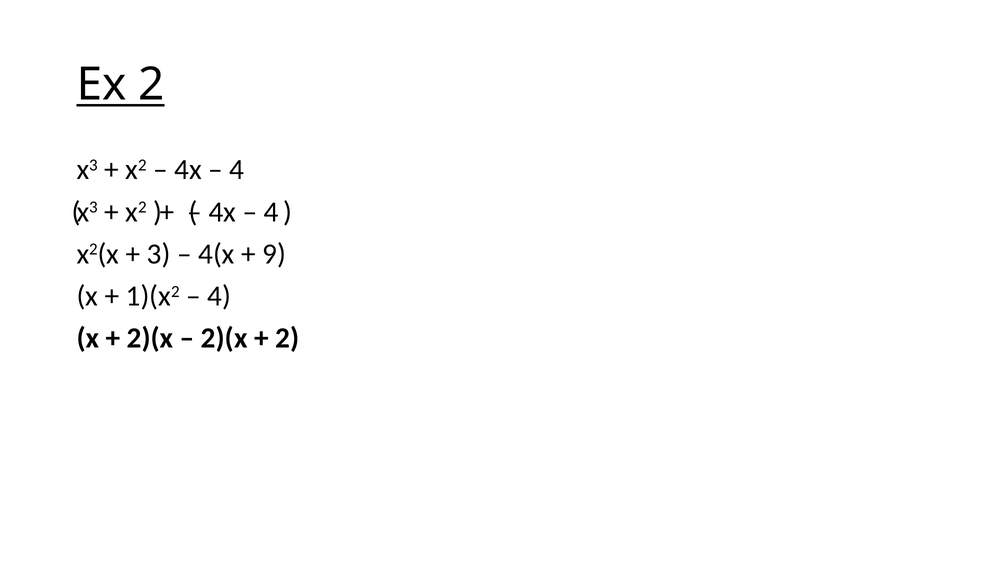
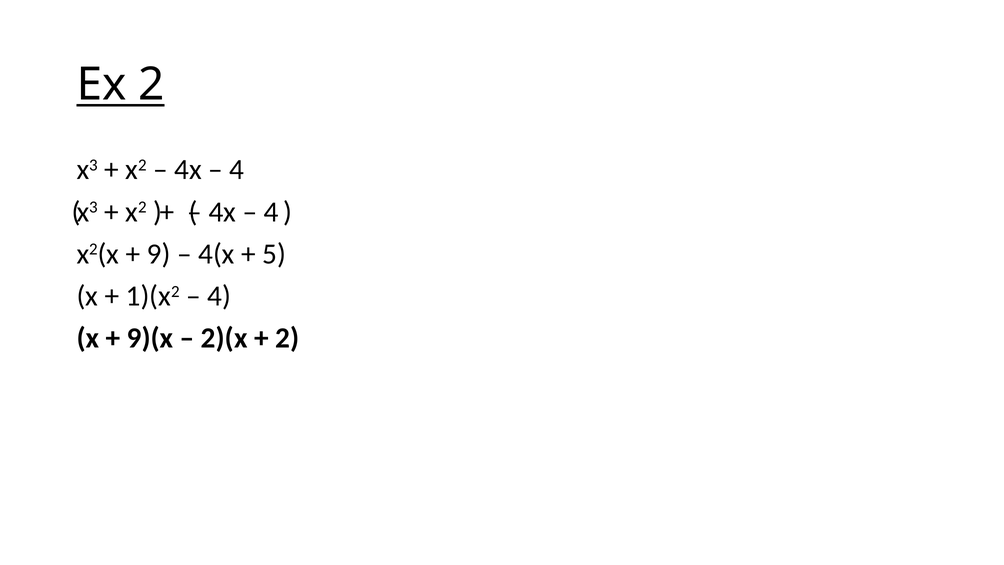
3: 3 -> 9 (159, 254)
9: 9 -> 5 (274, 254)
2)(x: 2)(x -> 9)(x (150, 338)
